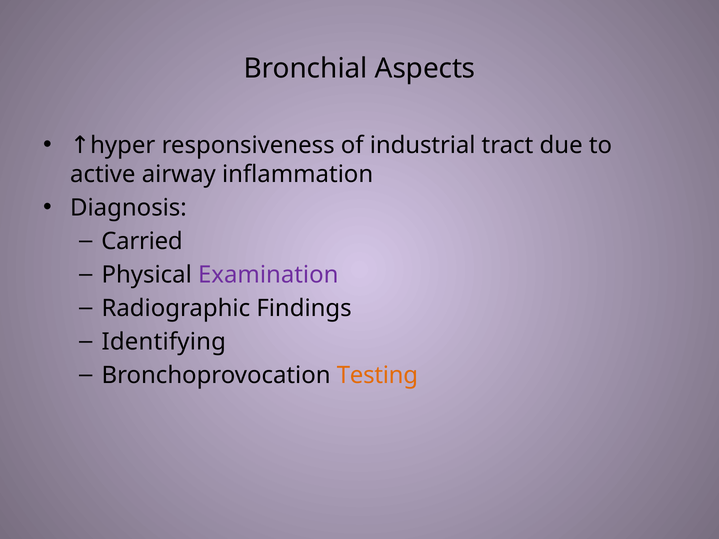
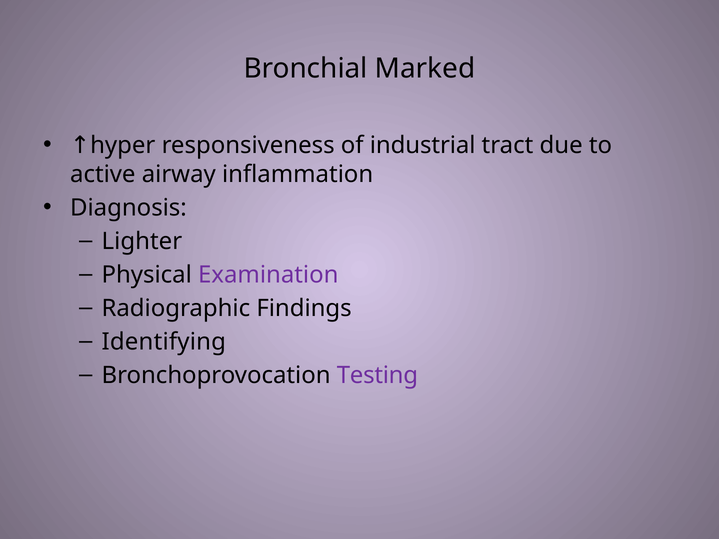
Aspects: Aspects -> Marked (425, 68)
Carried: Carried -> Lighter (142, 241)
Testing colour: orange -> purple (377, 376)
